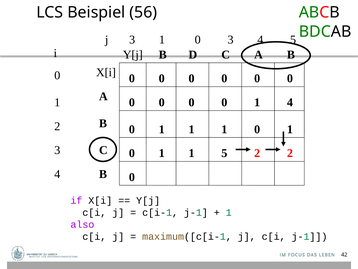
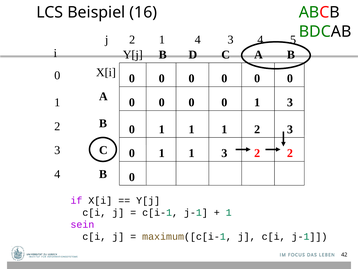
56: 56 -> 16 (143, 12)
j 3: 3 -> 2 (132, 40)
0: 0 -> 4 (198, 40)
0 4: 4 -> 3 (290, 102)
0: 0 -> 2 (257, 129)
1: 1 -> 3 (290, 129)
1 1 5: 5 -> 3 (224, 153)
also: also -> sein (82, 224)
